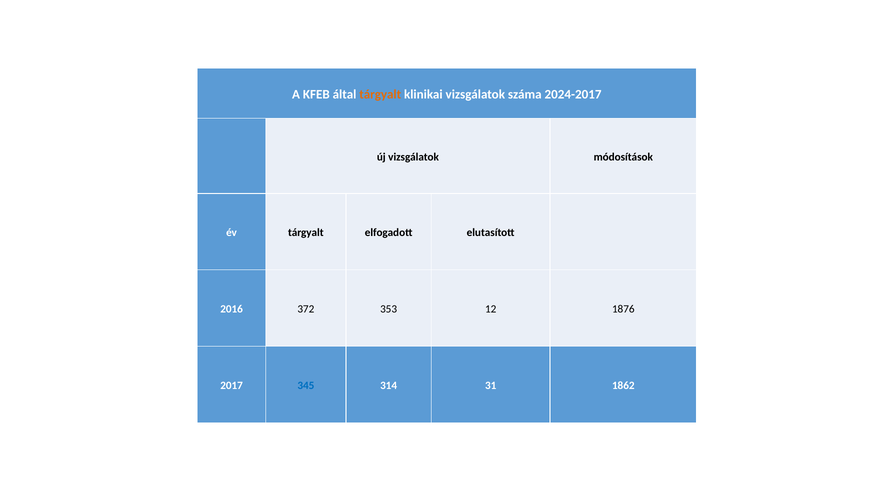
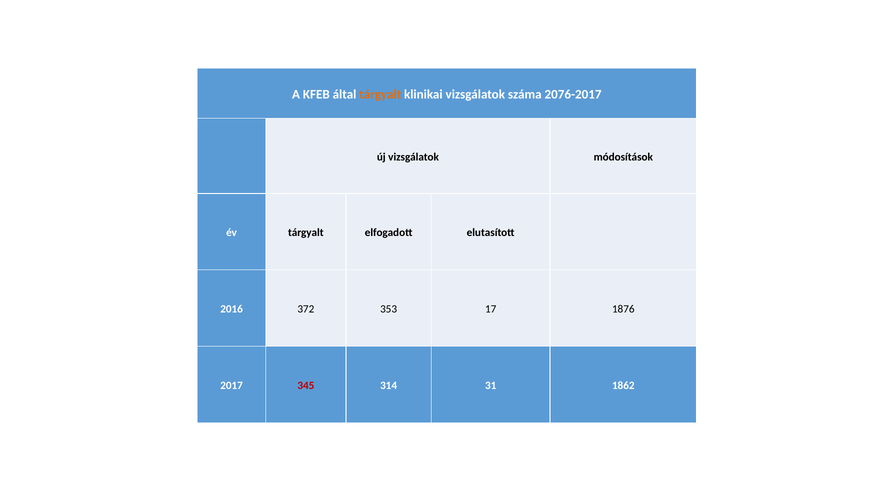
2024-2017: 2024-2017 -> 2076-2017 (573, 95)
12: 12 -> 17 (491, 309)
345 colour: blue -> red (306, 386)
